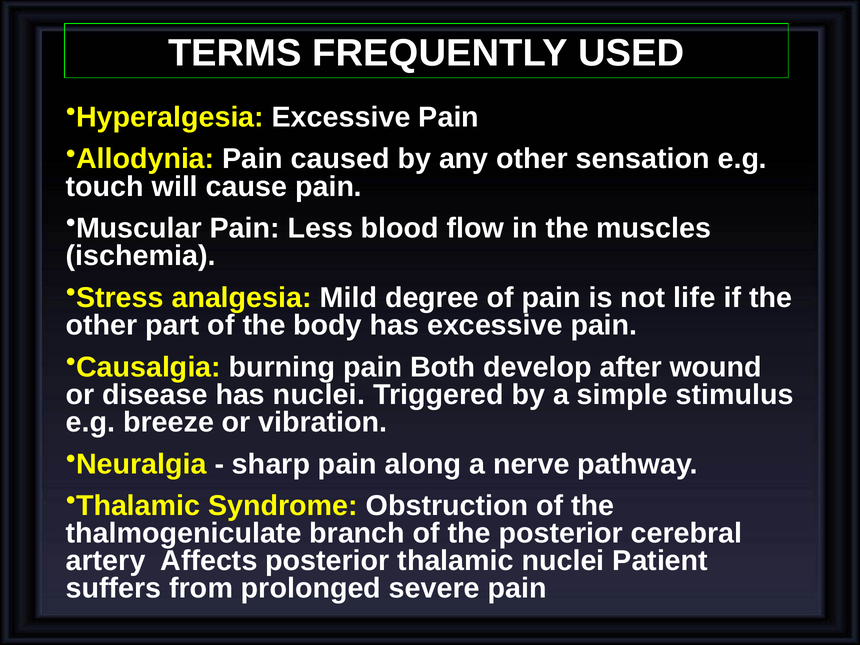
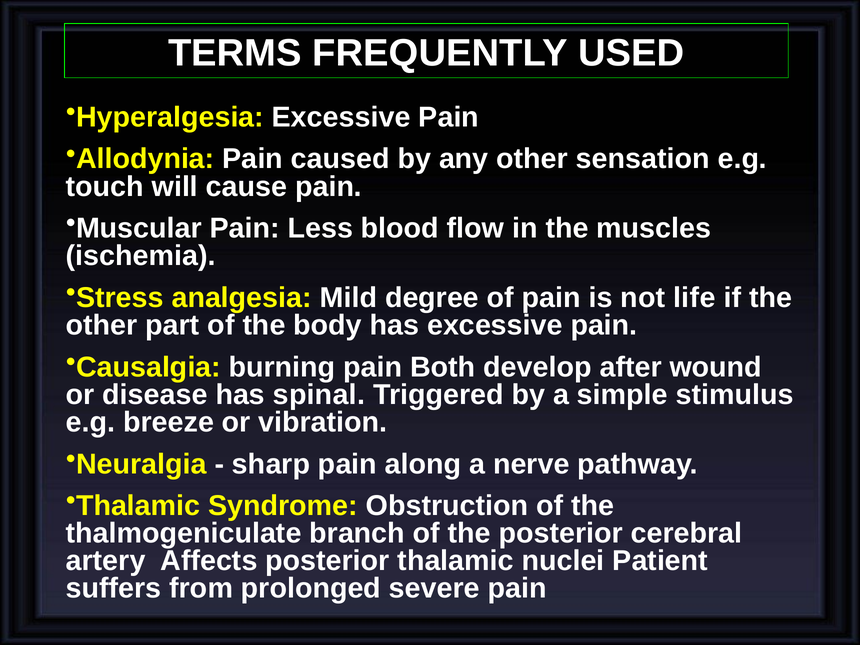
has nuclei: nuclei -> spinal (319, 395)
